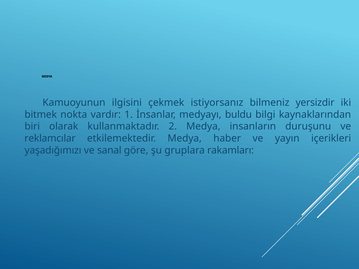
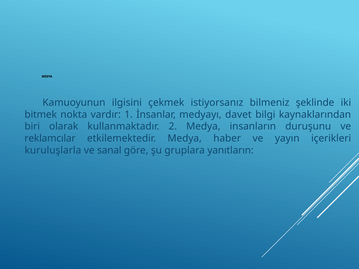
yersizdir: yersizdir -> şeklinde (315, 103)
buldu: buldu -> davet (238, 115)
yaşadığımızı: yaşadığımızı -> kuruluşlarla (53, 150)
rakamları: rakamları -> yanıtların (231, 150)
